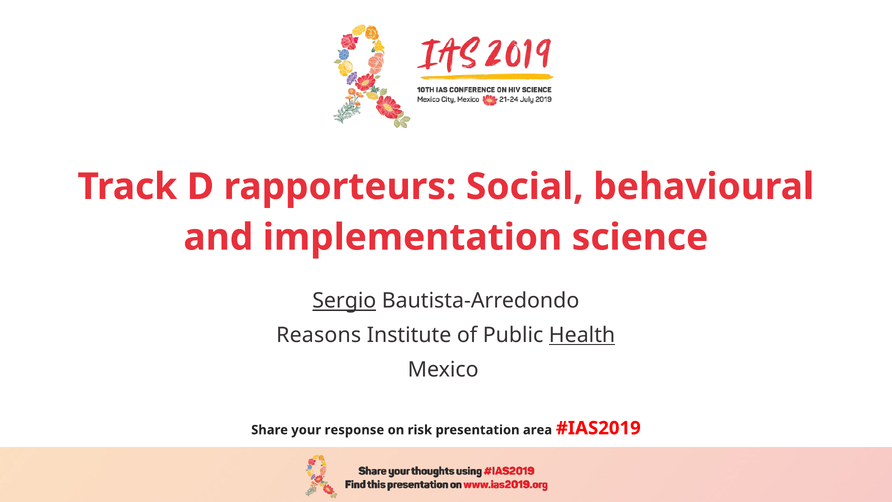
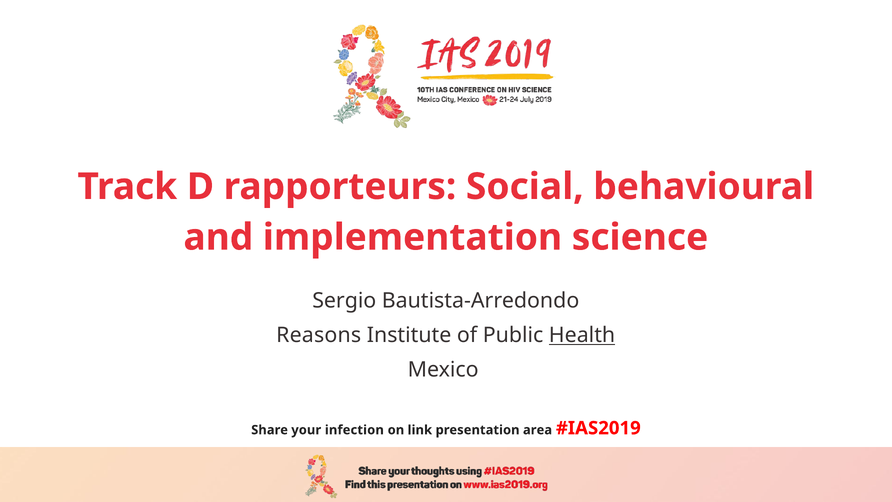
Sergio underline: present -> none (344, 301)
response: response -> infection (354, 430)
risk: risk -> link (420, 430)
